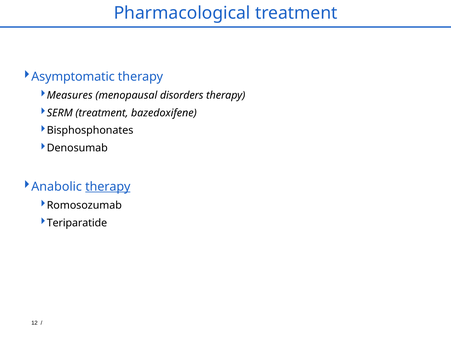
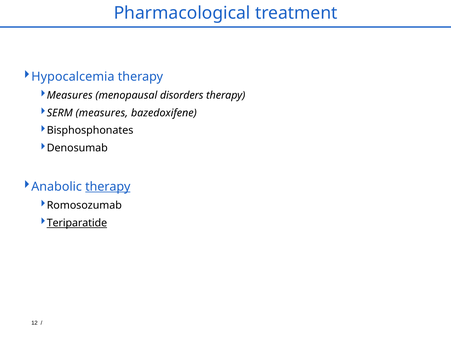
Asymptomatic: Asymptomatic -> Hypocalcemia (73, 77)
SERM treatment: treatment -> measures (102, 113)
Teriparatide underline: none -> present (77, 223)
